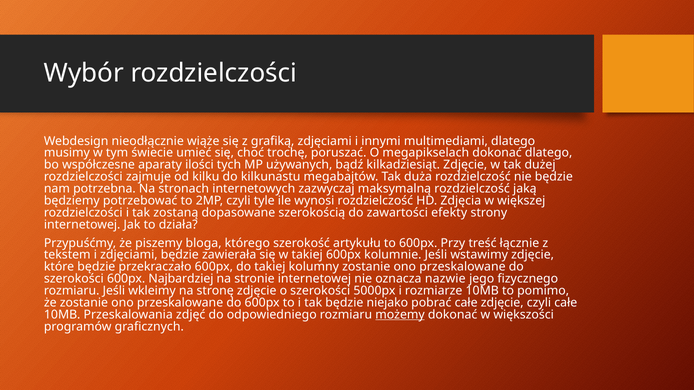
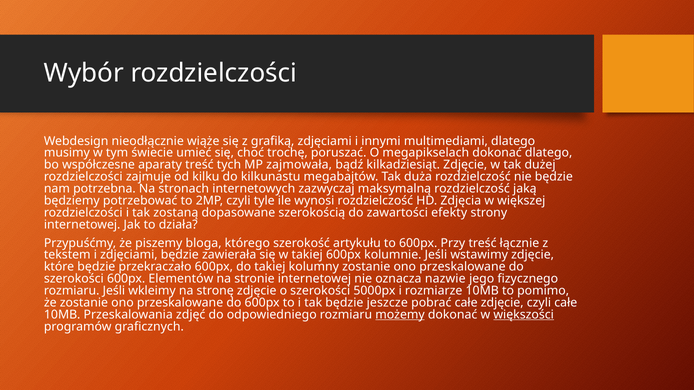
aparaty ilości: ilości -> treść (199, 165)
używanych: używanych -> zajmowała (299, 165)
Najbardziej: Najbardziej -> Elementów (181, 279)
niejako: niejako -> jeszcze (387, 303)
większości underline: none -> present (524, 315)
